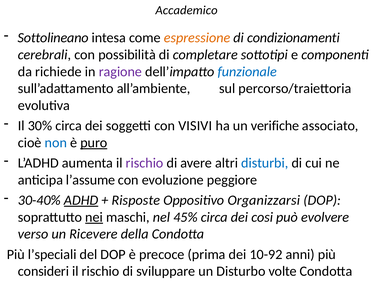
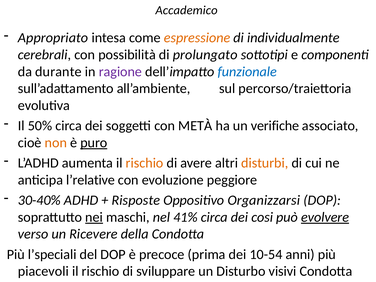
Sottolineano: Sottolineano -> Appropriato (53, 38)
condizionamenti: condizionamenti -> individualmente (293, 38)
completare: completare -> prolungato (205, 55)
richiede: richiede -> durante (58, 72)
30%: 30% -> 50% (40, 126)
VISIVI: VISIVI -> METÀ (195, 126)
non colour: blue -> orange (56, 143)
rischio colour: purple -> orange (145, 163)
disturbi colour: blue -> orange (265, 163)
l’assume: l’assume -> l’relative (91, 180)
ADHD underline: present -> none (81, 200)
45%: 45% -> 41% (185, 217)
evolvere underline: none -> present (325, 217)
10-92: 10-92 -> 10-54 (266, 254)
consideri: consideri -> piacevoli (43, 271)
volte: volte -> visivi (283, 271)
